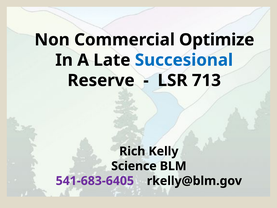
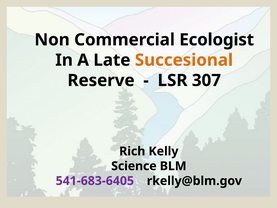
Optimize: Optimize -> Ecologist (217, 40)
Succesional colour: blue -> orange (184, 60)
713: 713 -> 307 (206, 80)
